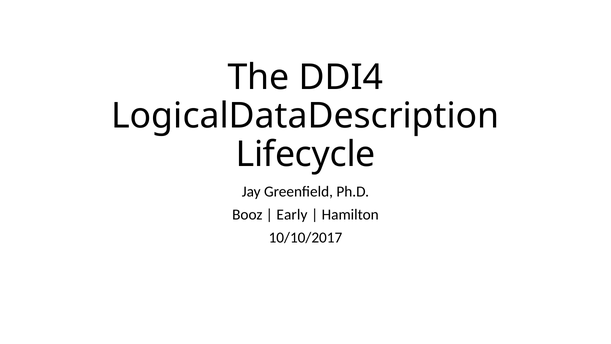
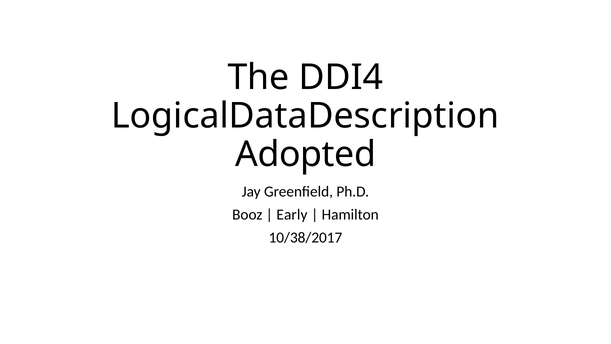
Lifecycle: Lifecycle -> Adopted (306, 155)
10/10/2017: 10/10/2017 -> 10/38/2017 (305, 237)
